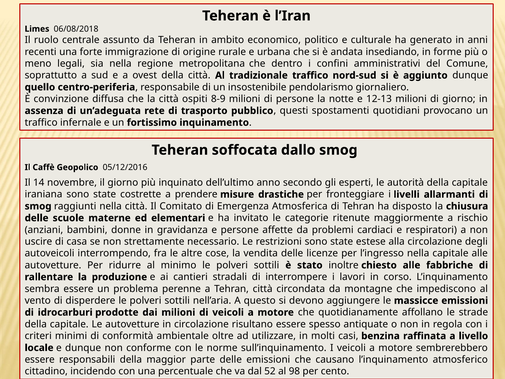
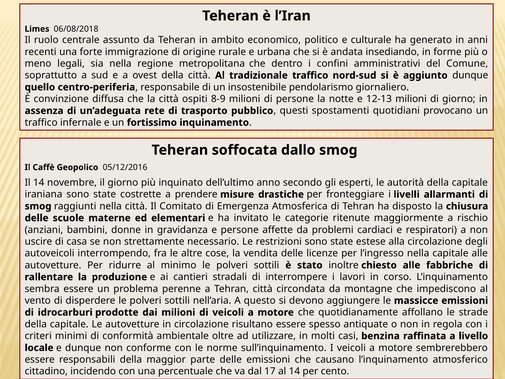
52: 52 -> 17 (270, 371)
al 98: 98 -> 14 (294, 371)
